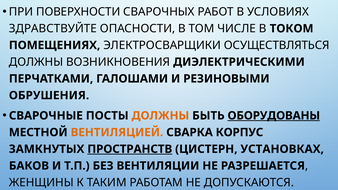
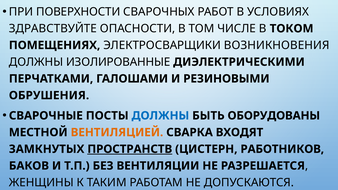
ОСУЩЕСТВЛЯТЬСЯ: ОСУЩЕСТВЛЯТЬСЯ -> ВОЗНИКНОВЕНИЯ (277, 45)
ВОЗНИКНОВЕНИЯ: ВОЗНИКНОВЕНИЯ -> ИЗОЛИРОВАННЫЕ (118, 62)
ДОЛЖНЫ colour: orange -> blue (160, 116)
ОБОРУДОВАНЫ underline: present -> none (274, 116)
КОРПУС: КОРПУС -> ВХОДЯТ (239, 132)
УСТАНОВКАХ: УСТАНОВКАХ -> РАБОТНИКОВ (282, 149)
